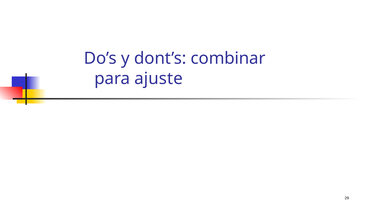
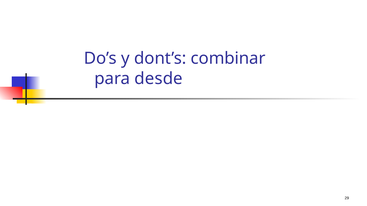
ajuste: ajuste -> desde (159, 79)
